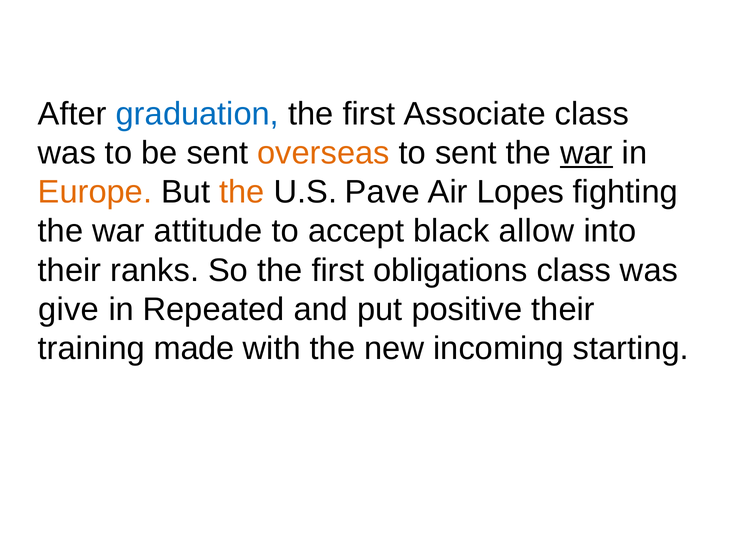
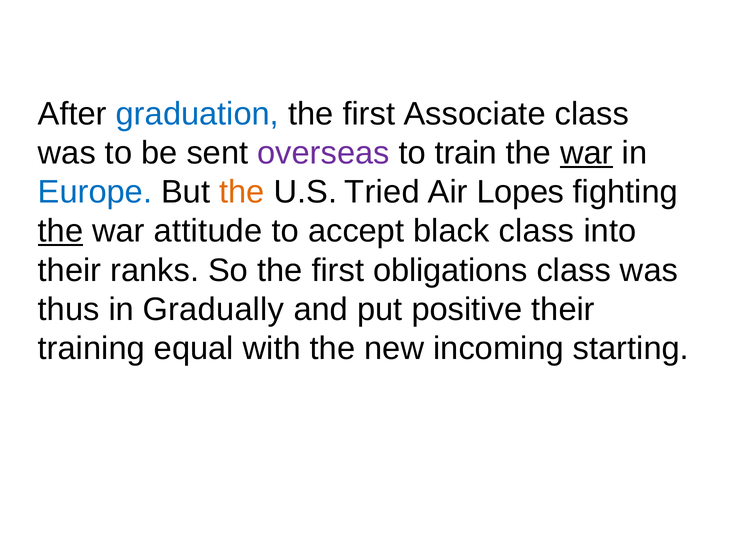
overseas colour: orange -> purple (324, 153)
to sent: sent -> train (466, 153)
Europe colour: orange -> blue (95, 192)
Pave: Pave -> Tried (382, 192)
the underline: none -> present (61, 231)
black allow: allow -> class (536, 231)
give: give -> thus (69, 310)
Repeated: Repeated -> Gradually (213, 310)
made: made -> equal (194, 349)
